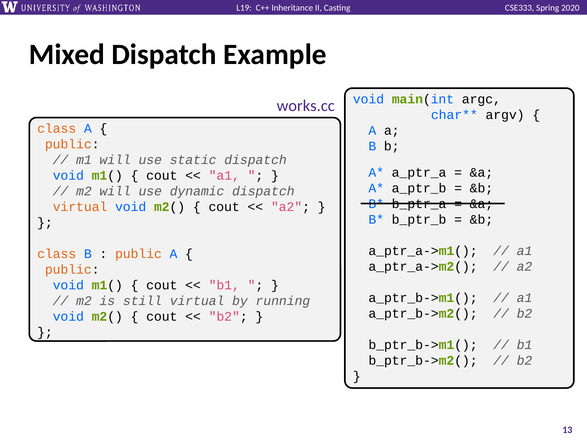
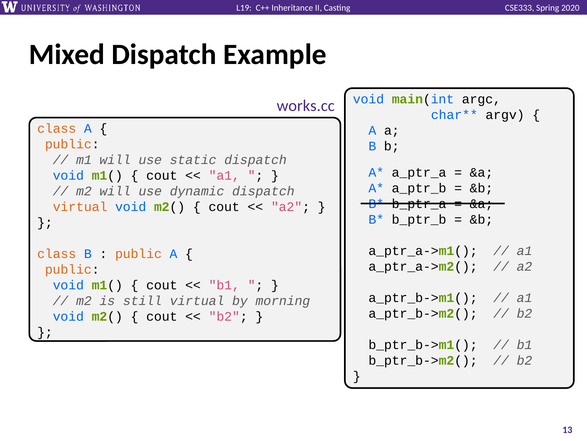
running: running -> morning (283, 300)
